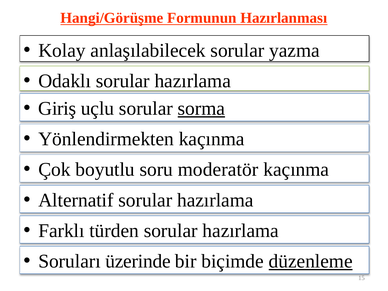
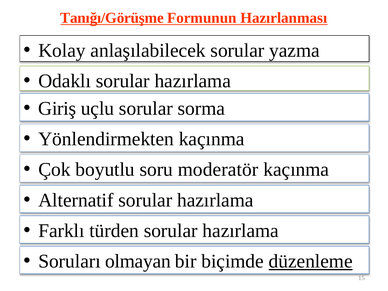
Hangi/Görüşme: Hangi/Görüşme -> Tanığı/Görüşme (112, 18)
sorma underline: present -> none (201, 108)
üzerinde: üzerinde -> olmayan (138, 261)
